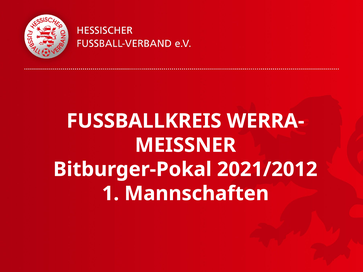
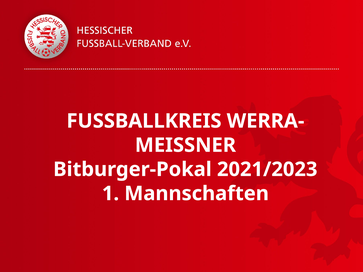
2021/2012: 2021/2012 -> 2021/2023 (267, 170)
